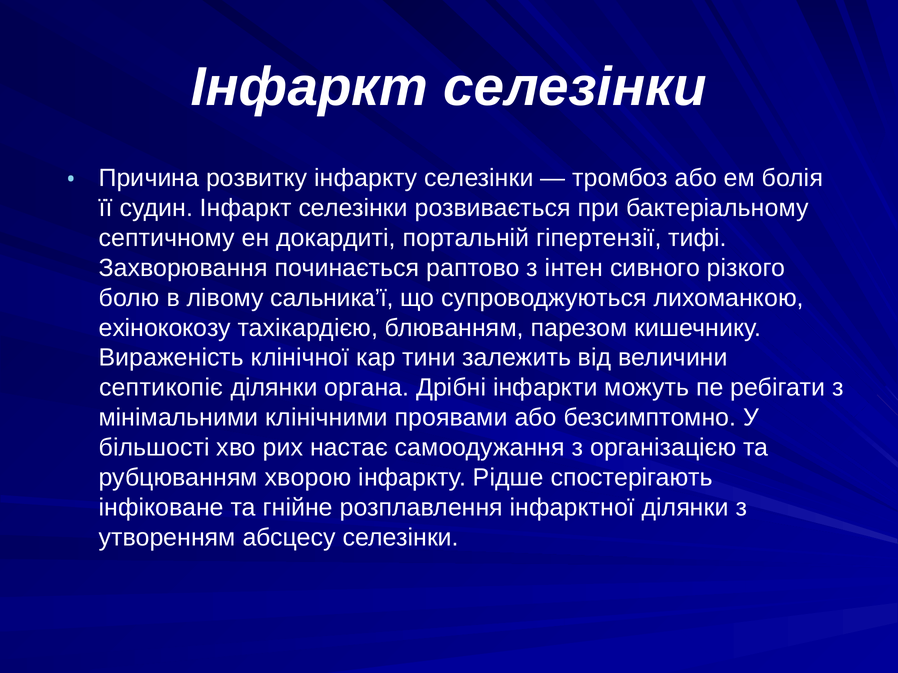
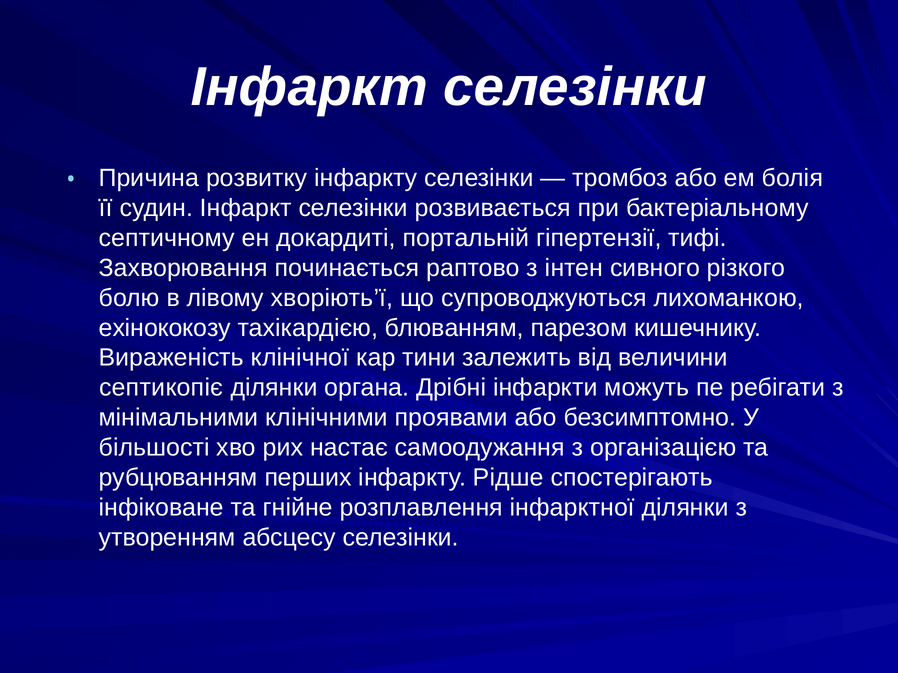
сальника’ї: сальника’ї -> хворіють’ї (332, 298)
хворою: хворою -> перших (308, 478)
